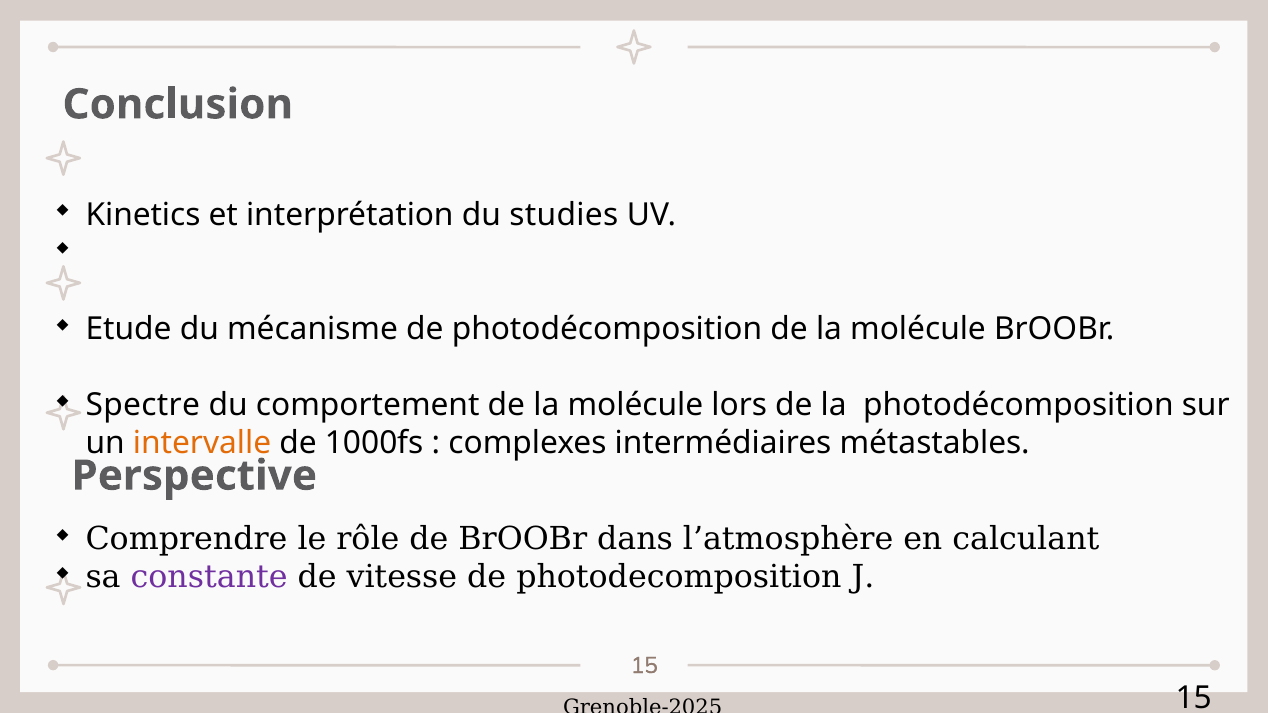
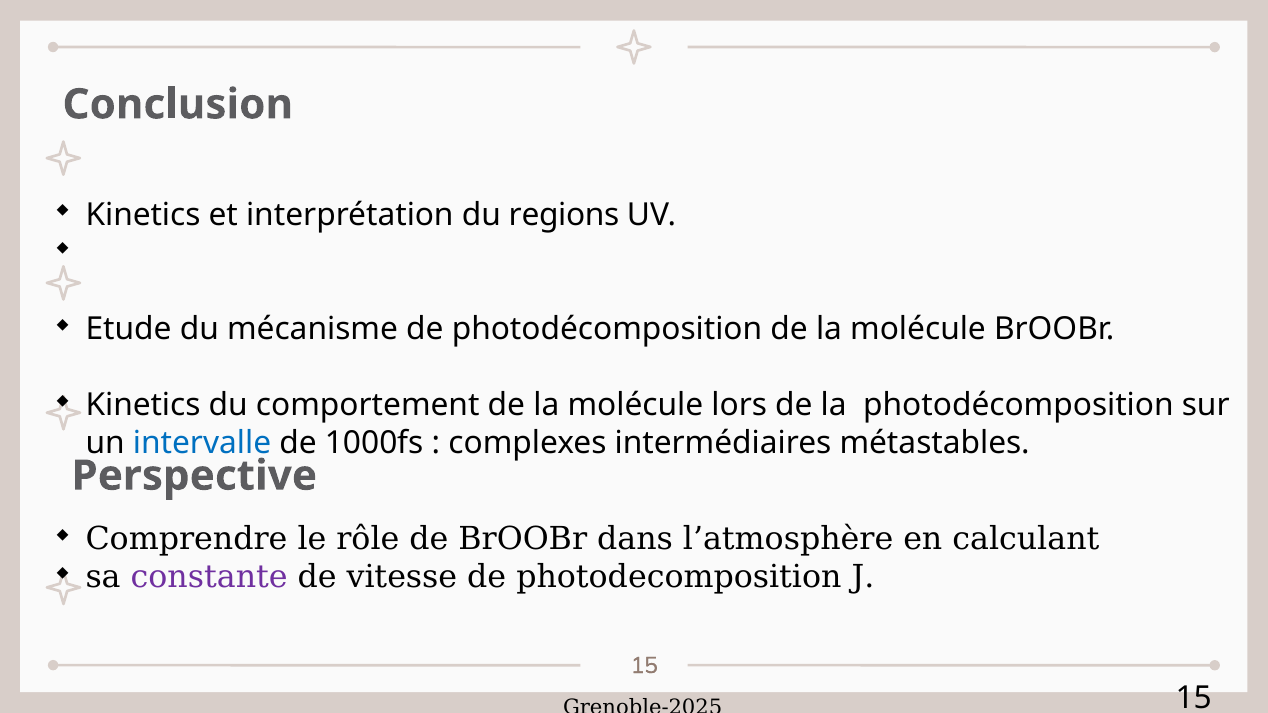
studies: studies -> regions (564, 215)
Spectre: Spectre -> Kinetics (143, 405)
intervalle colour: orange -> blue (202, 443)
